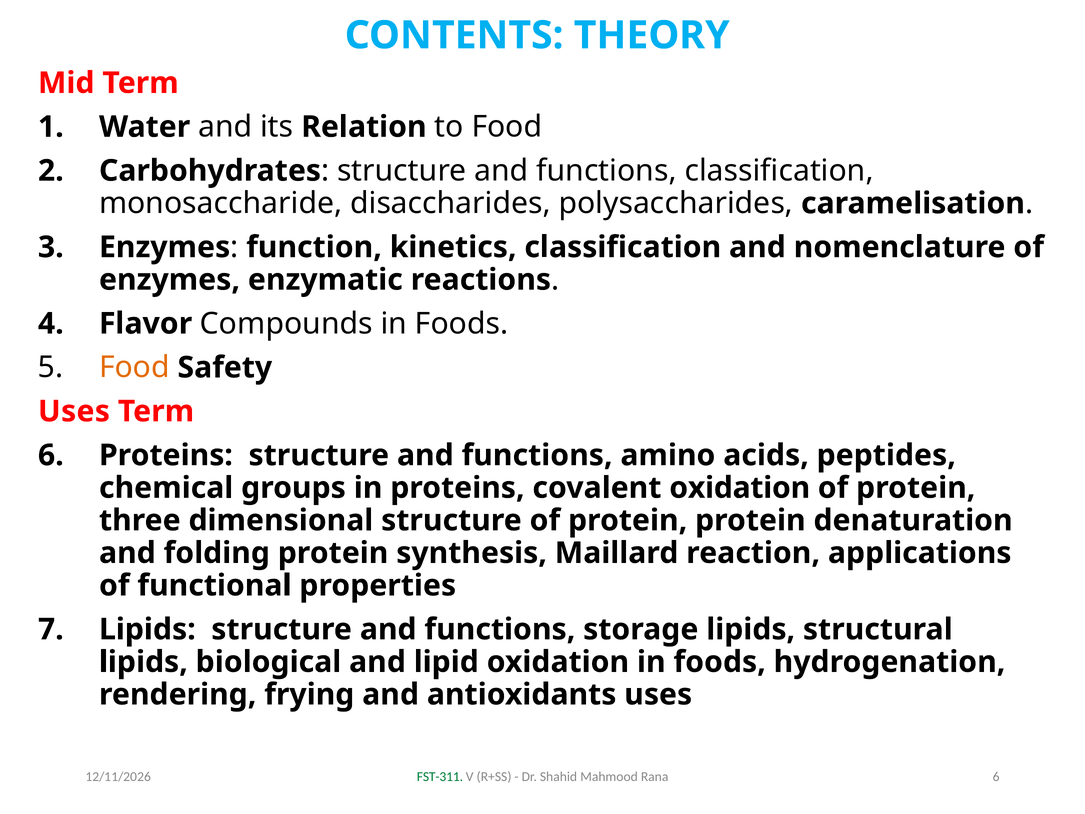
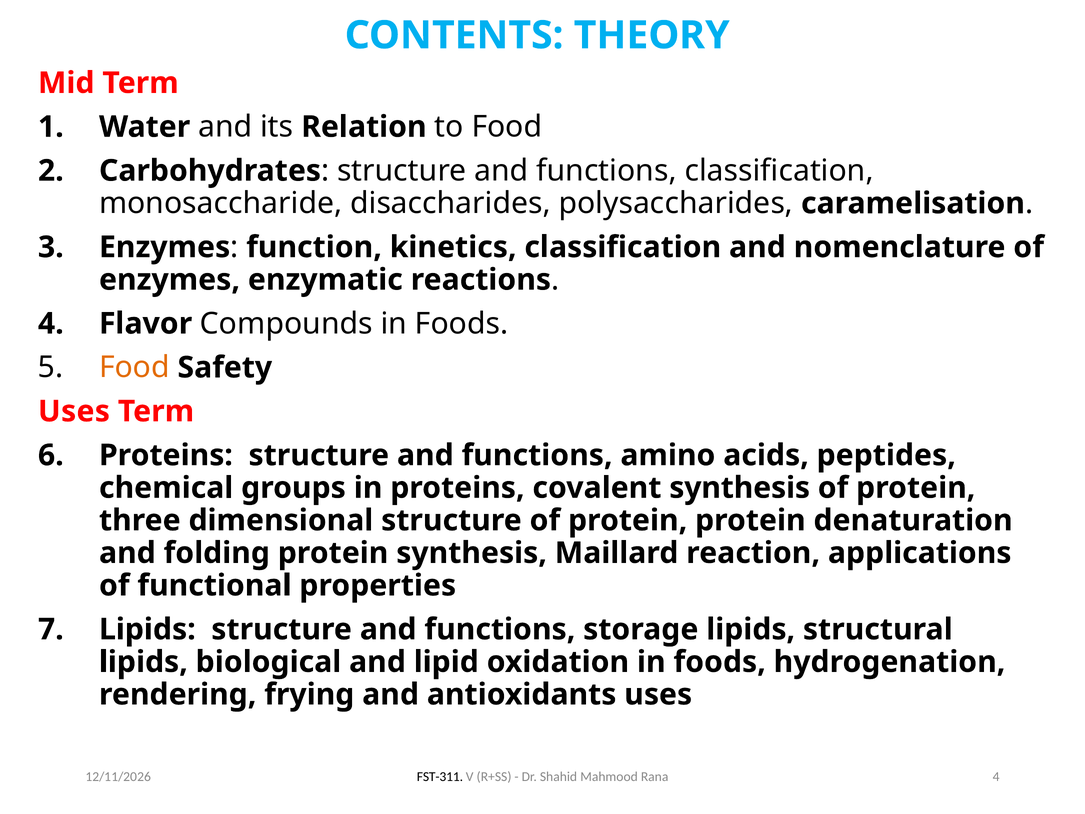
covalent oxidation: oxidation -> synthesis (740, 488)
FST-311 colour: green -> black (440, 777)
Rana 6: 6 -> 4 (996, 777)
